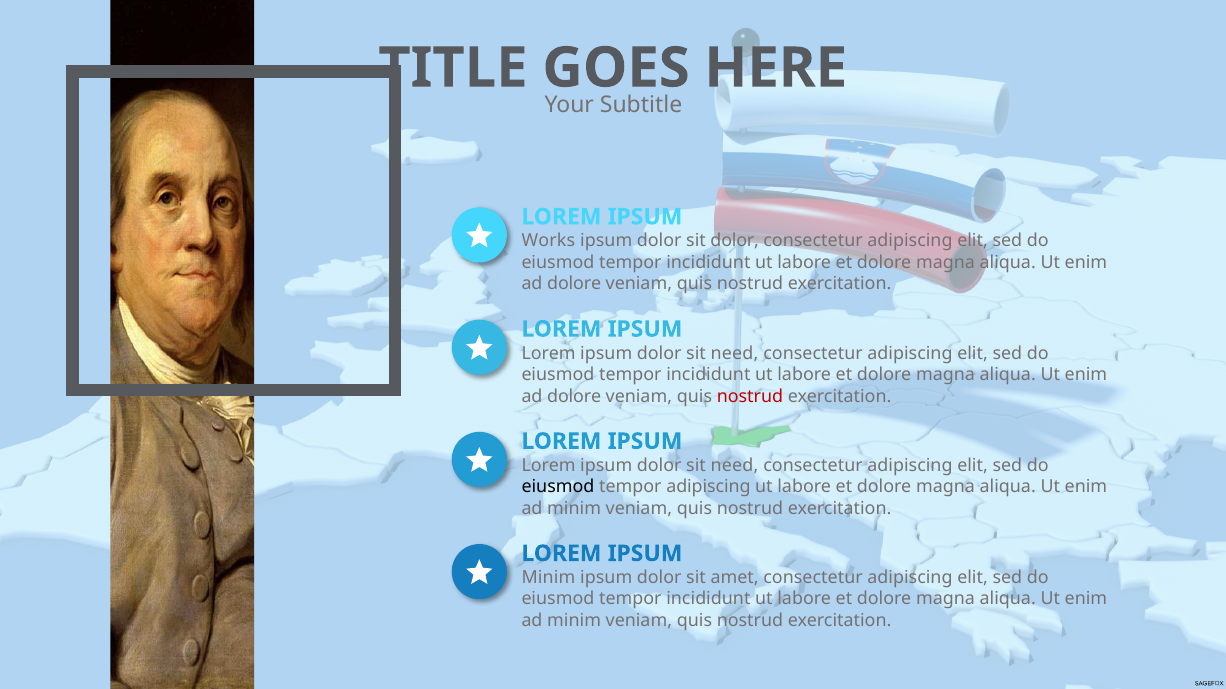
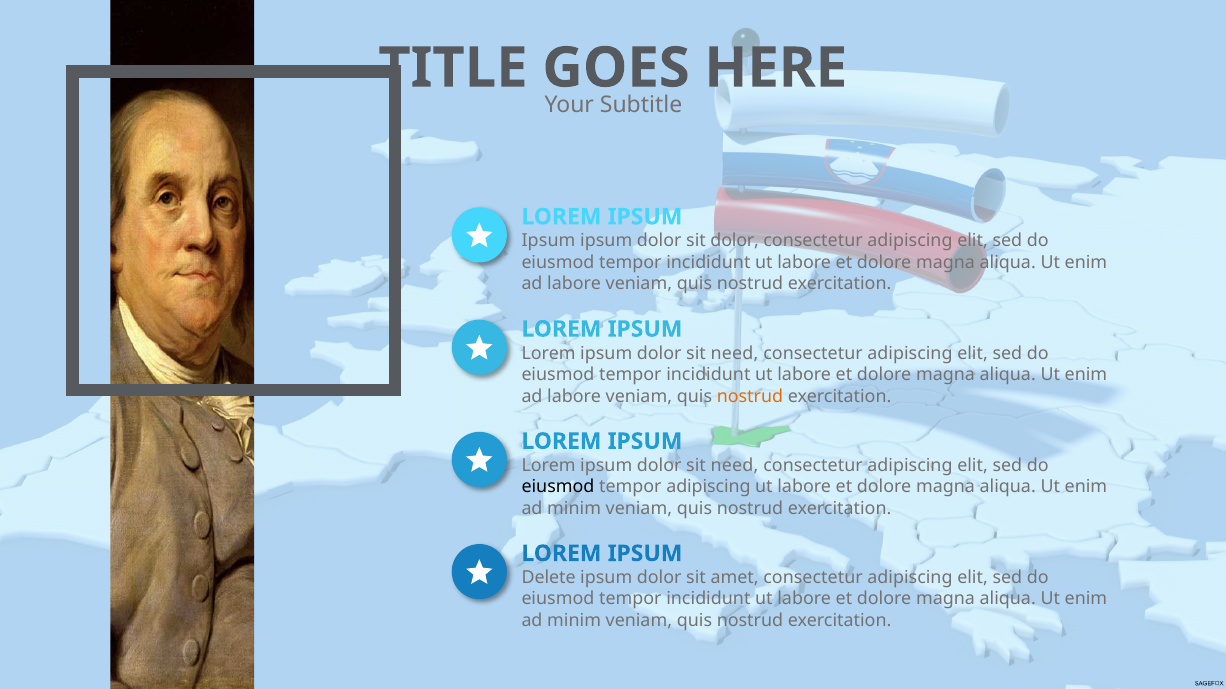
Works: Works -> Ipsum (548, 241)
dolore: dolore -> labore (574, 284)
dolore: dolore -> labore (574, 396)
nostrud colour: red -> orange (750, 396)
Minim: Minim -> Delete (549, 578)
